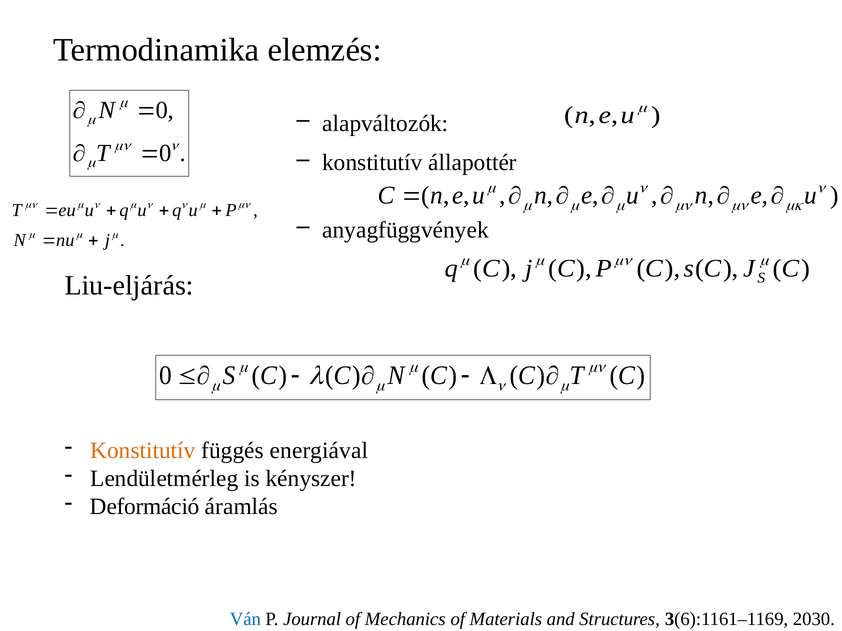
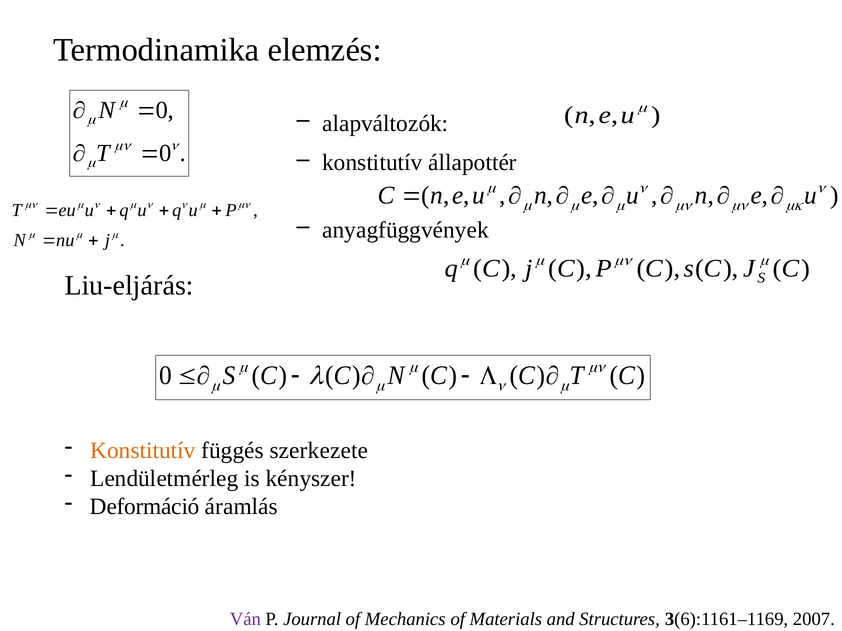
energiával: energiával -> szerkezete (319, 451)
Ván colour: blue -> purple (245, 620)
2030: 2030 -> 2007 (814, 620)
